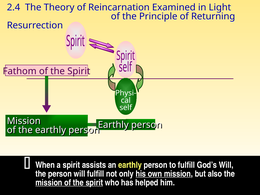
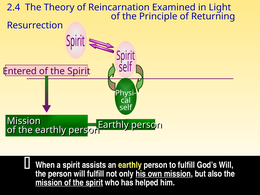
Fathom: Fathom -> Entered (20, 71)
